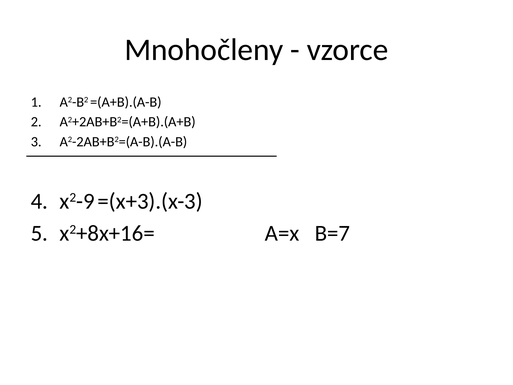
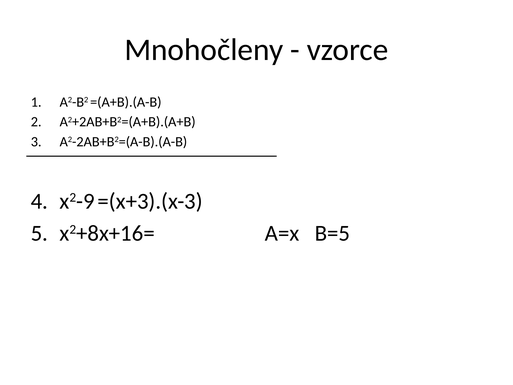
B=7: B=7 -> B=5 (332, 233)
